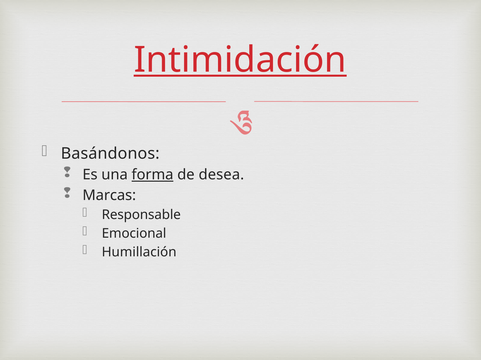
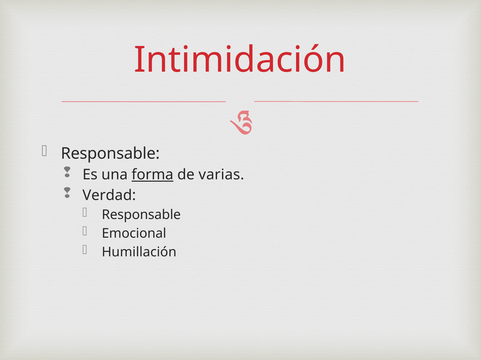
Intimidación underline: present -> none (240, 60)
Basándonos: Basándonos -> Responsable (110, 154)
desea: desea -> varias (221, 175)
Marcas: Marcas -> Verdad (109, 196)
